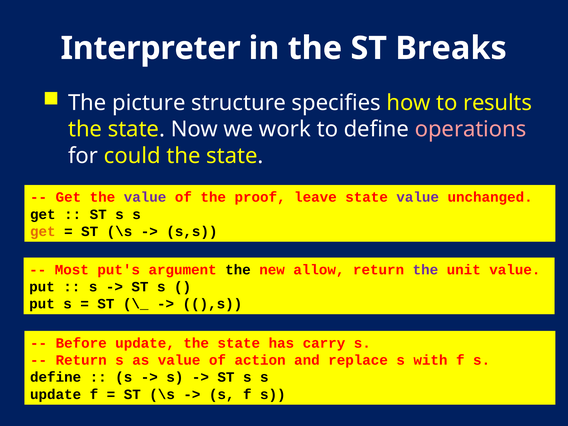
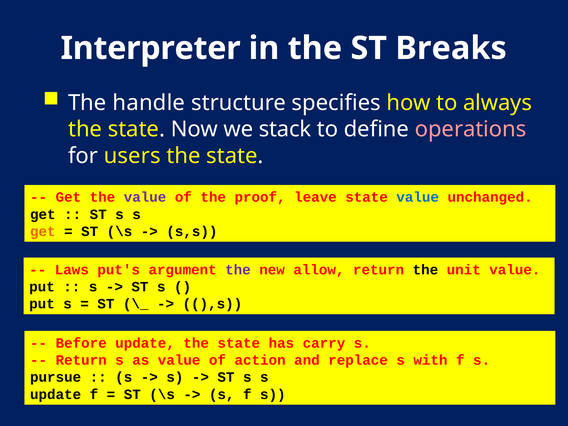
picture: picture -> handle (149, 103)
results: results -> always (498, 103)
work: work -> stack (285, 129)
could: could -> users (132, 156)
value colour: purple -> blue (418, 197)
Most: Most -> Laws (72, 270)
the colour: black -> purple (238, 270)
the colour: purple -> black (425, 270)
define: define -> pursue (56, 377)
